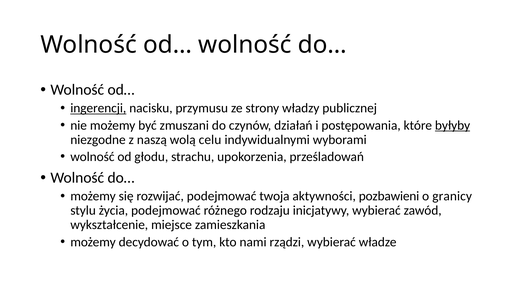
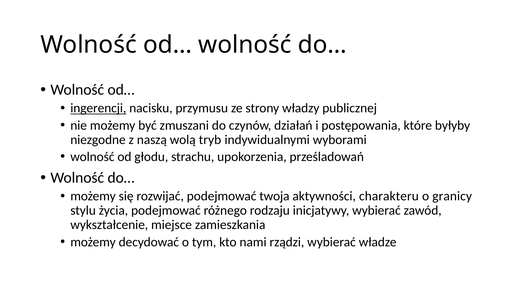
byłyby underline: present -> none (453, 125)
celu: celu -> tryb (210, 140)
pozbawieni: pozbawieni -> charakteru (389, 196)
